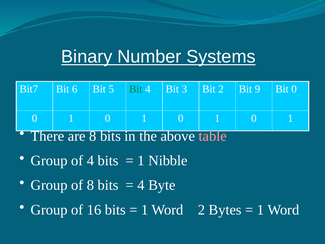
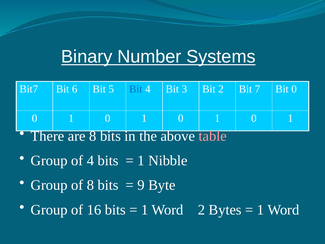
Bit colour: green -> blue (136, 89)
9: 9 -> 7 (257, 89)
4: 4 -> 9 (141, 185)
